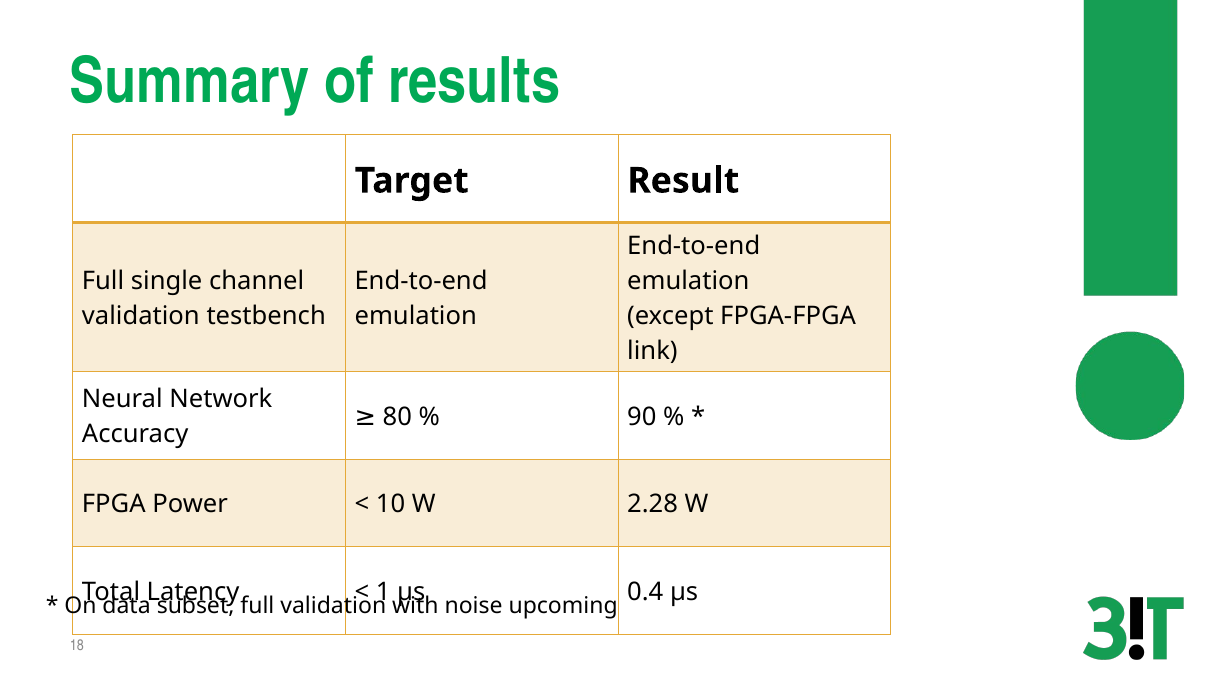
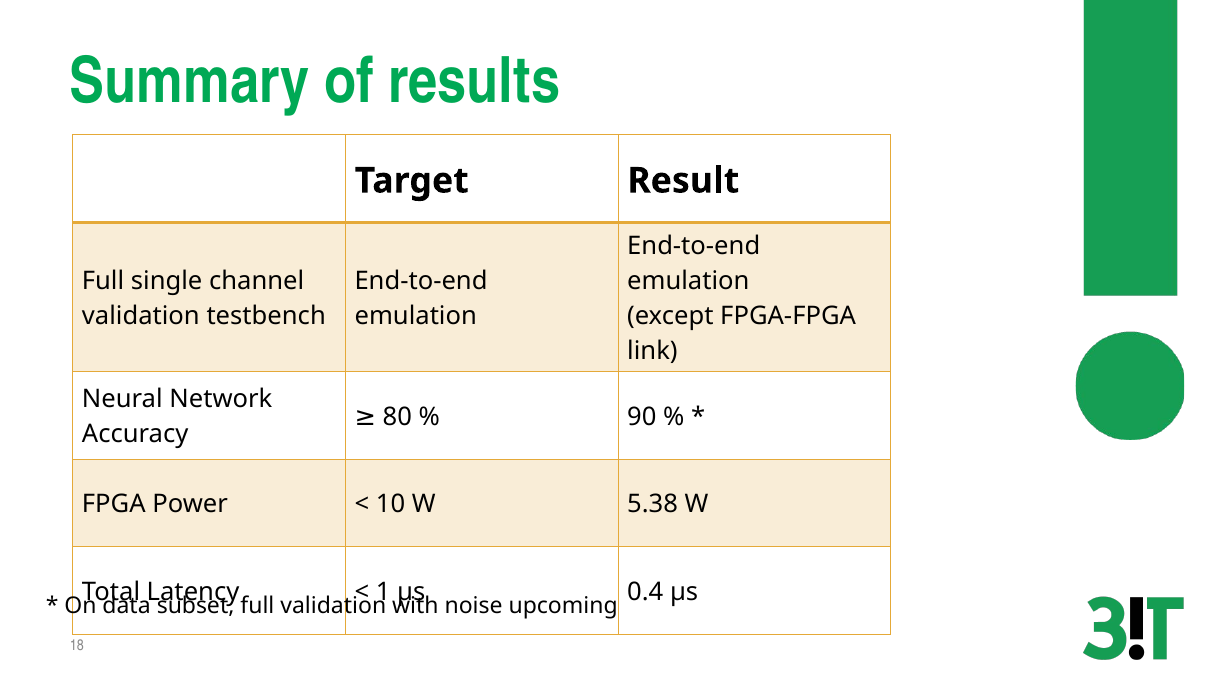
2.28: 2.28 -> 5.38 (653, 505)
